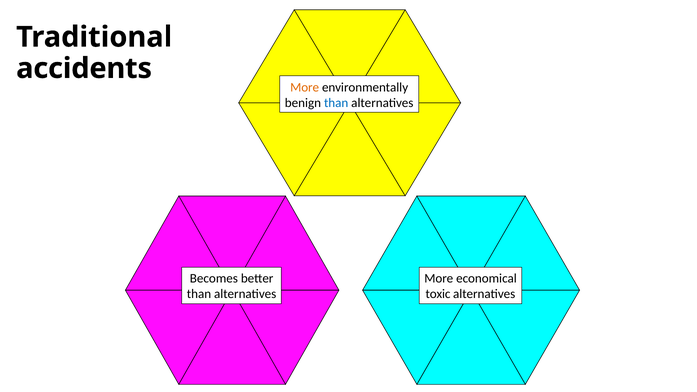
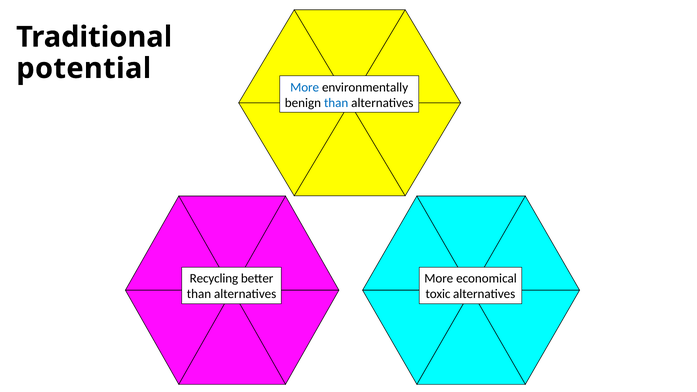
accidents: accidents -> potential (84, 68)
More colour: orange -> blue (305, 87)
Becomes: Becomes -> Recycling (214, 279)
